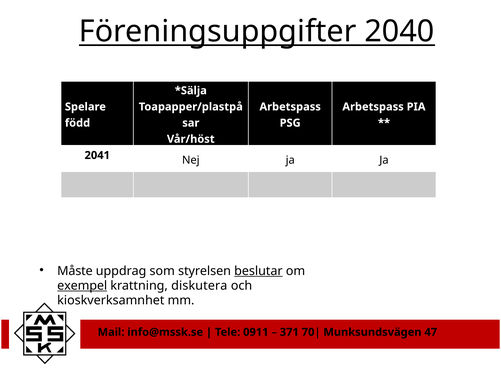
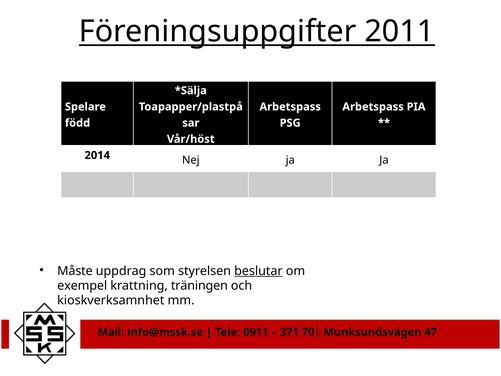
2040: 2040 -> 2011 (399, 31)
2041: 2041 -> 2014 (97, 155)
exempel underline: present -> none (82, 285)
diskutera: diskutera -> träningen (199, 285)
